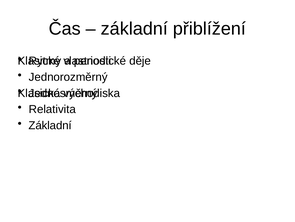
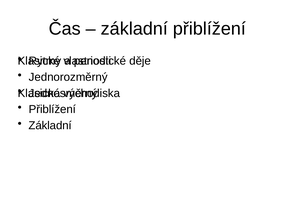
Relativita: Relativita -> Přiblížení (52, 109)
